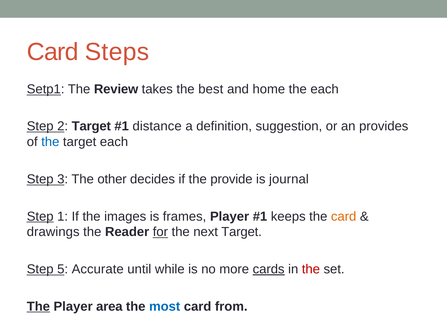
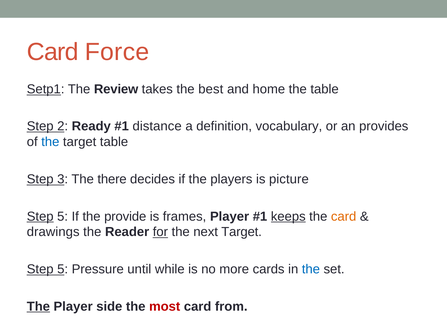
Steps: Steps -> Force (117, 52)
the each: each -> table (325, 89)
2 Target: Target -> Ready (91, 126)
suggestion: suggestion -> vocabulary (289, 126)
target each: each -> table (114, 142)
other: other -> there (112, 179)
provide: provide -> players (231, 179)
journal: journal -> picture (289, 179)
1: 1 -> 5 (63, 217)
images: images -> provide (125, 217)
keeps underline: none -> present (288, 217)
Accurate: Accurate -> Pressure (98, 269)
cards underline: present -> none (269, 269)
the colour: red -> blue (311, 269)
area: area -> side (109, 307)
most colour: blue -> red (165, 307)
